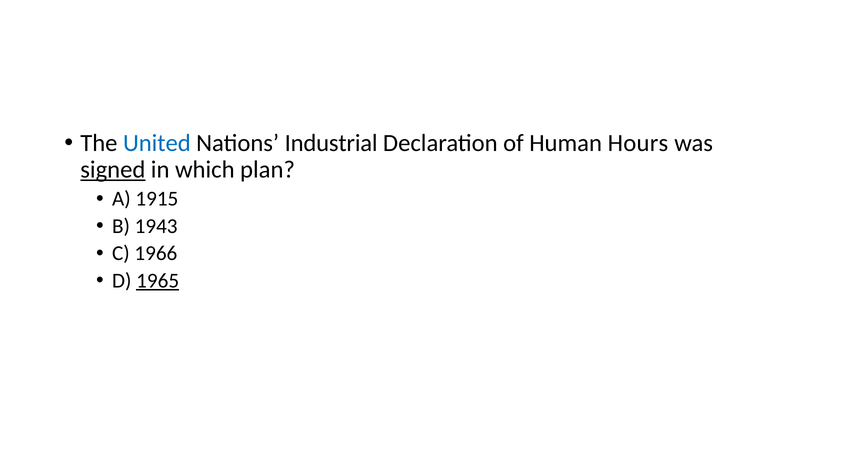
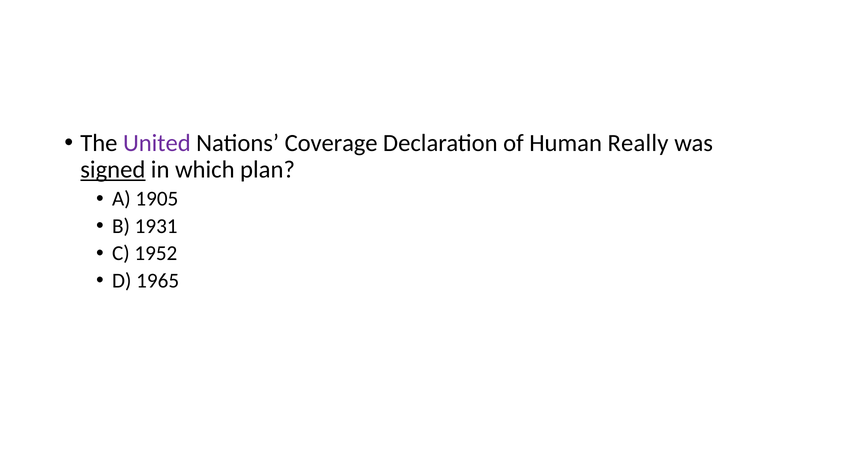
United colour: blue -> purple (157, 143)
Industrial: Industrial -> Coverage (331, 143)
Hours: Hours -> Really (638, 143)
1915: 1915 -> 1905 (157, 199)
1943: 1943 -> 1931 (156, 226)
1966: 1966 -> 1952 (156, 253)
1965 underline: present -> none (158, 281)
